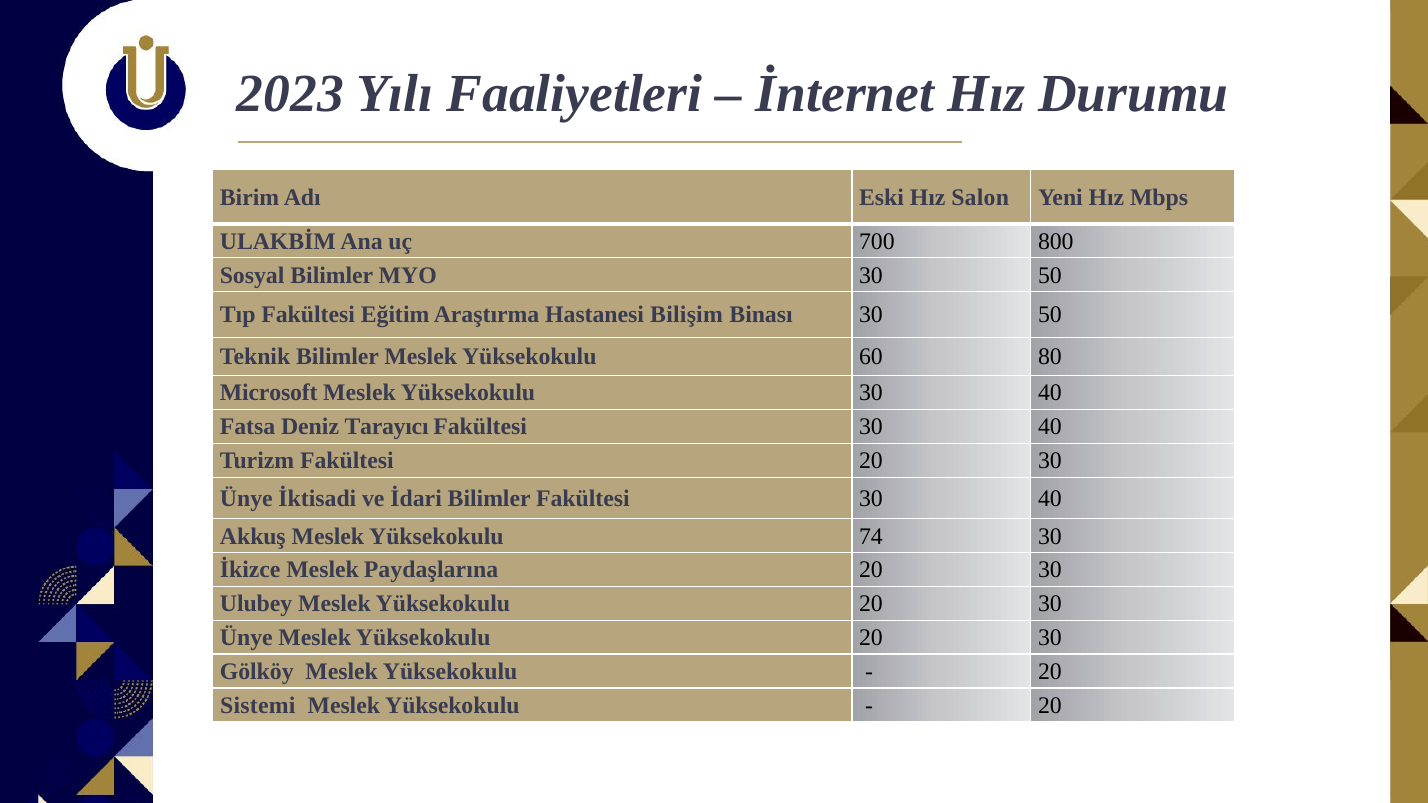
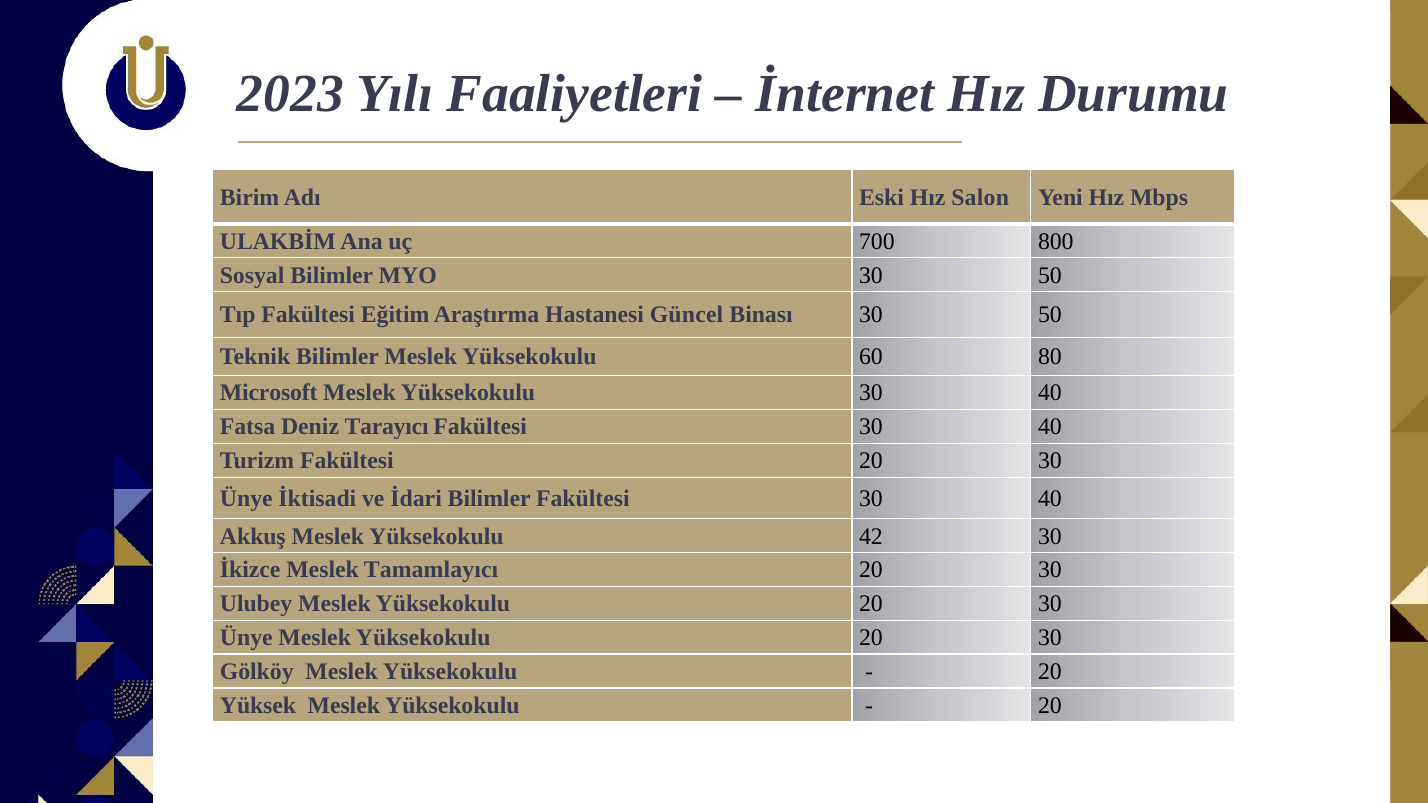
Bilişim: Bilişim -> Güncel (687, 315)
74: 74 -> 42 (871, 536)
Paydaşlarına: Paydaşlarına -> Tamamlayıcı (431, 570)
Sistemi: Sistemi -> Yüksek (258, 706)
